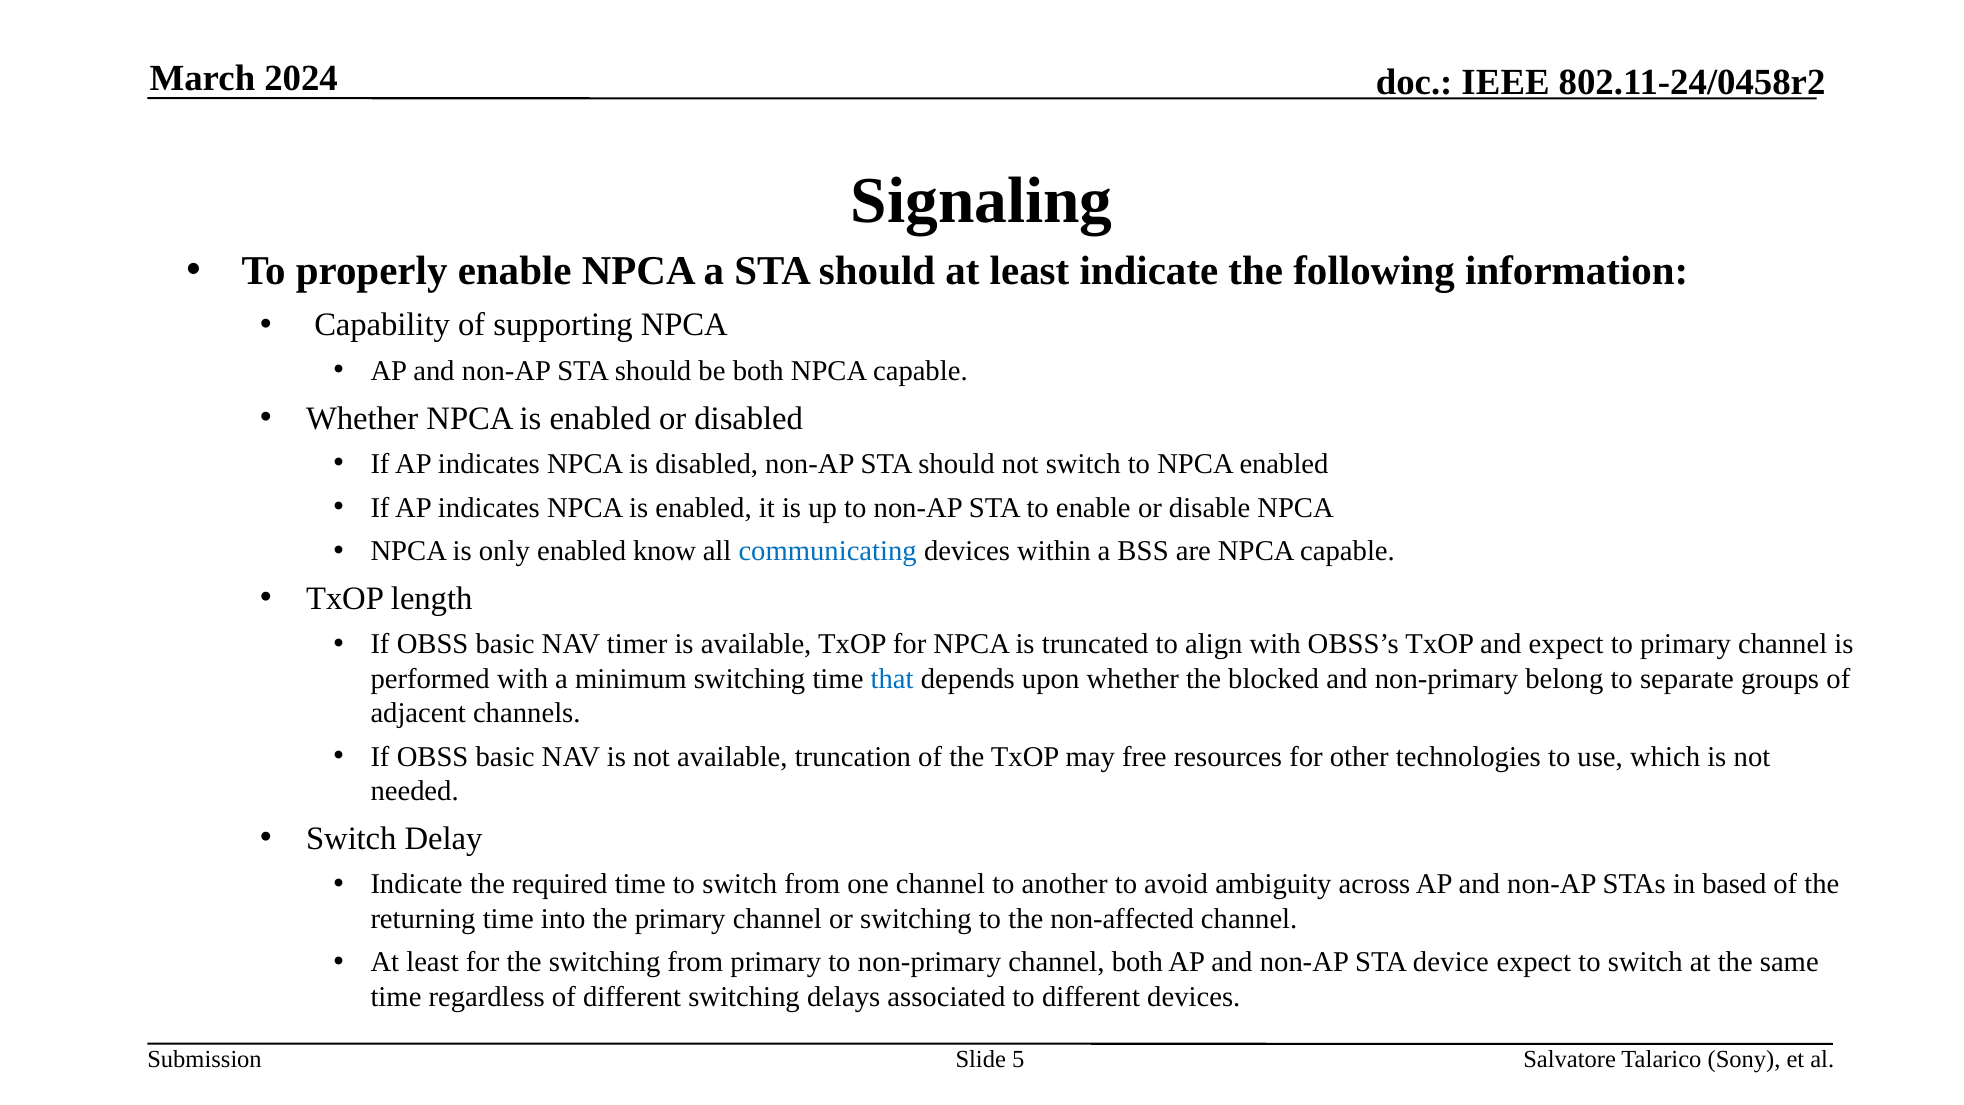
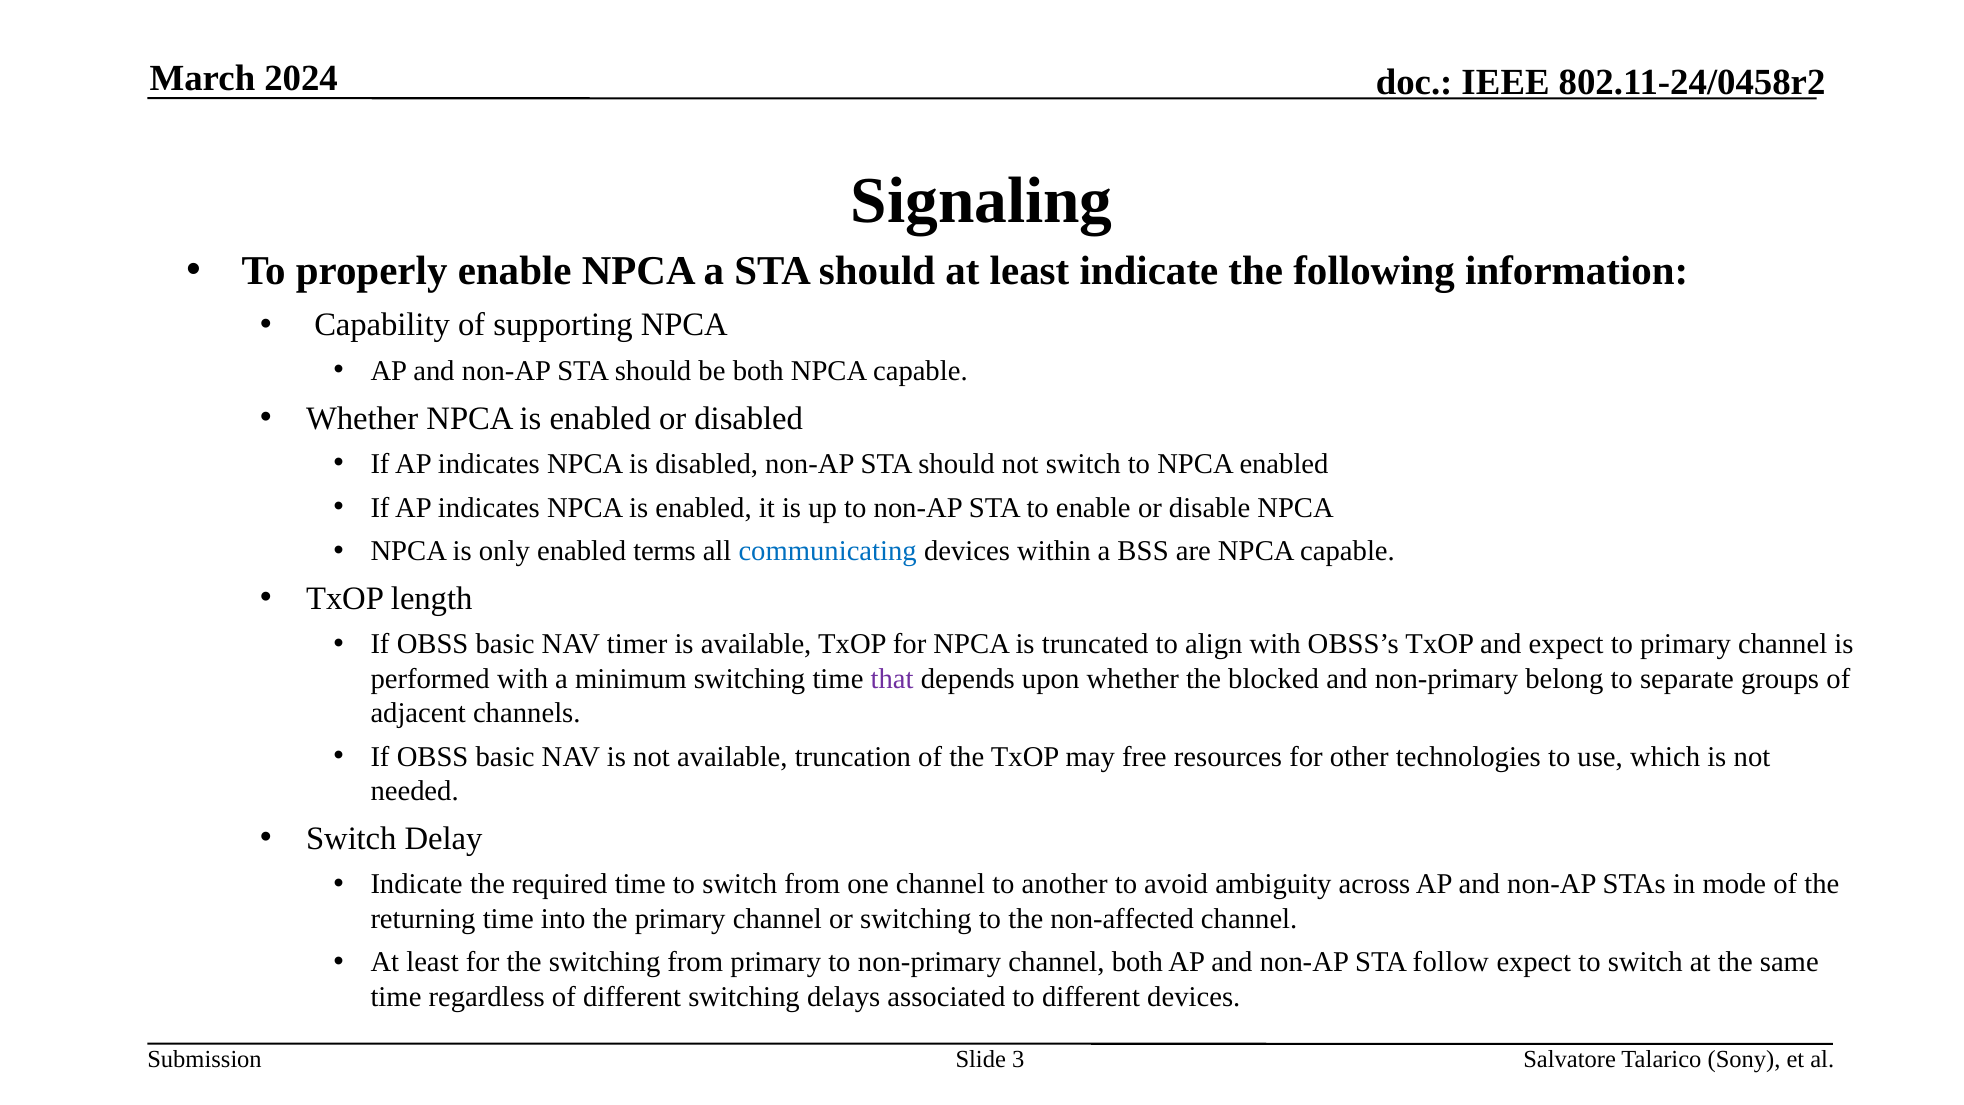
know: know -> terms (665, 551)
that colour: blue -> purple (892, 679)
based: based -> mode (1734, 884)
device: device -> follow (1451, 962)
5: 5 -> 3 (1018, 1060)
